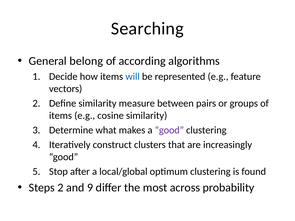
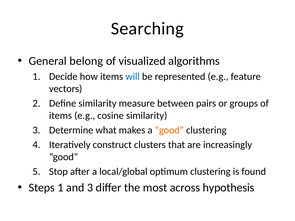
according: according -> visualized (142, 61)
good colour: purple -> orange (169, 130)
Steps 2: 2 -> 1 (61, 188)
and 9: 9 -> 3 (90, 188)
probability: probability -> hypothesis (229, 188)
